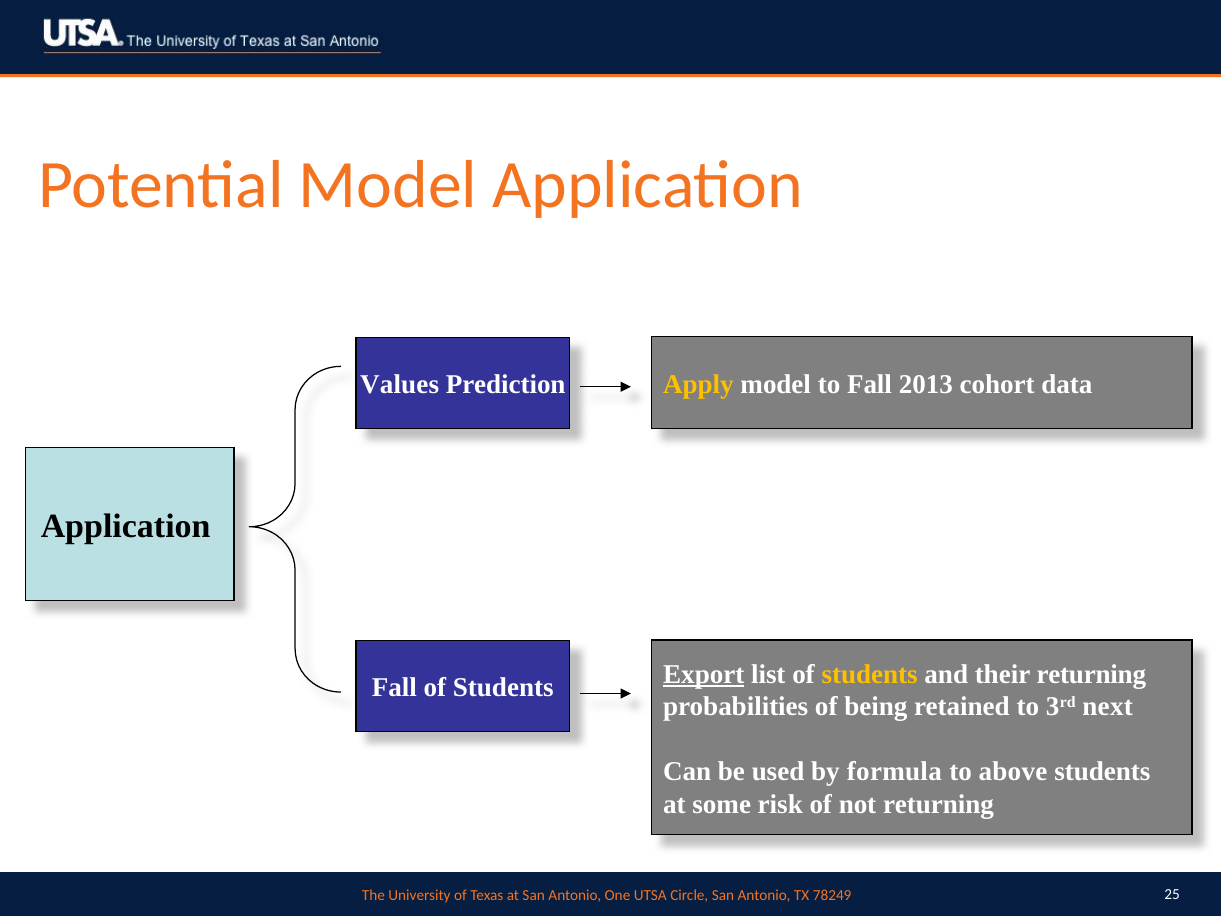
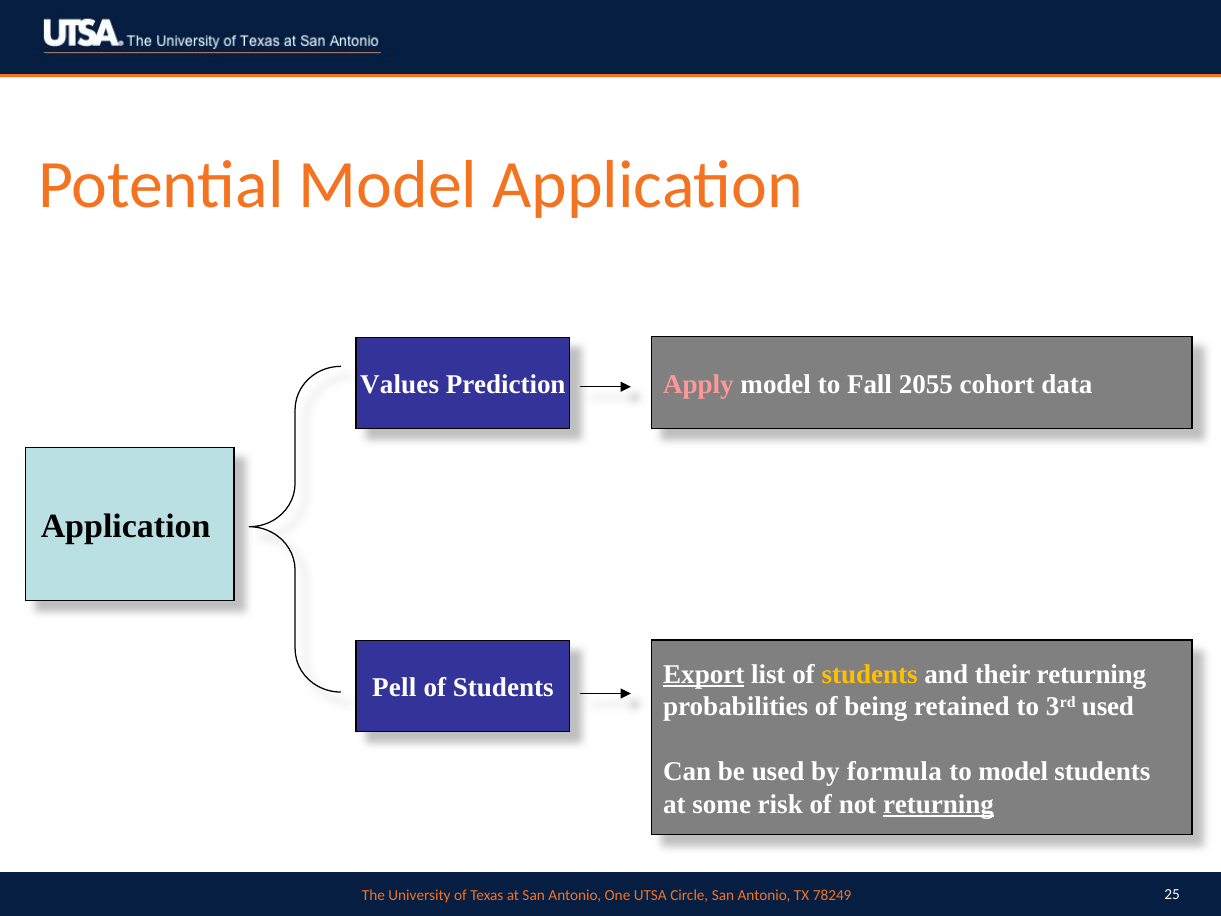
Apply colour: yellow -> pink (698, 384)
2013: 2013 -> 2055 (926, 384)
Fall: Fall -> Pell (394, 688)
3rd next: next -> used (1108, 706)
to above: above -> model (1013, 772)
returning underline: none -> present (938, 804)
